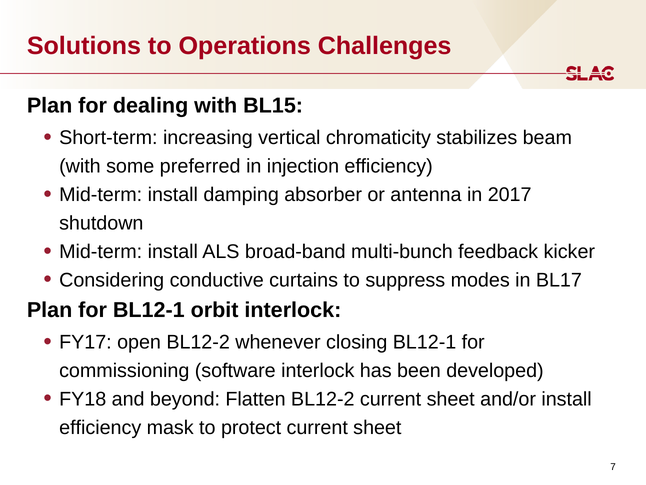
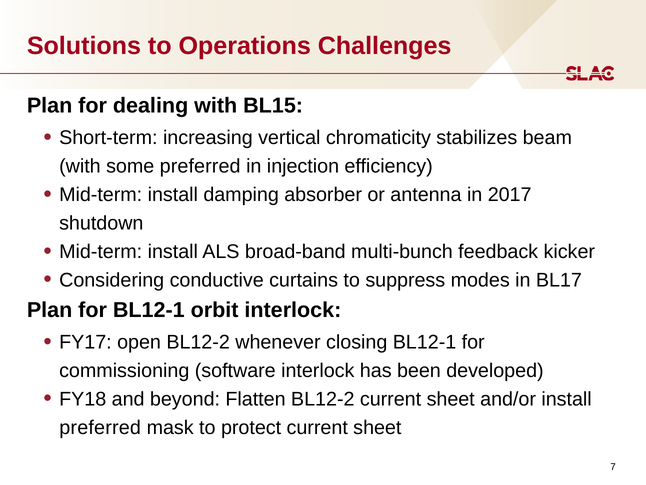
efficiency: efficiency -> preferred (100, 427)
